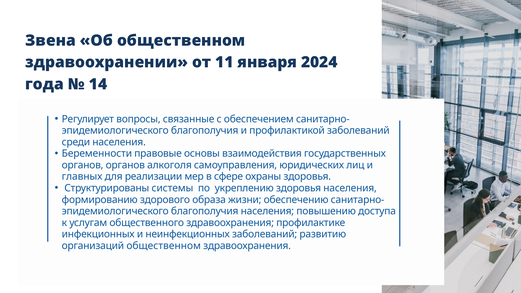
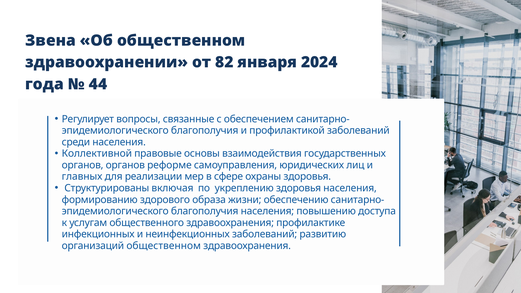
11: 11 -> 82 (224, 62)
14: 14 -> 44 (98, 84)
Беременности: Беременности -> Коллективной (97, 154)
алкоголя: алкоголя -> реформе (169, 165)
системы: системы -> включая (172, 188)
